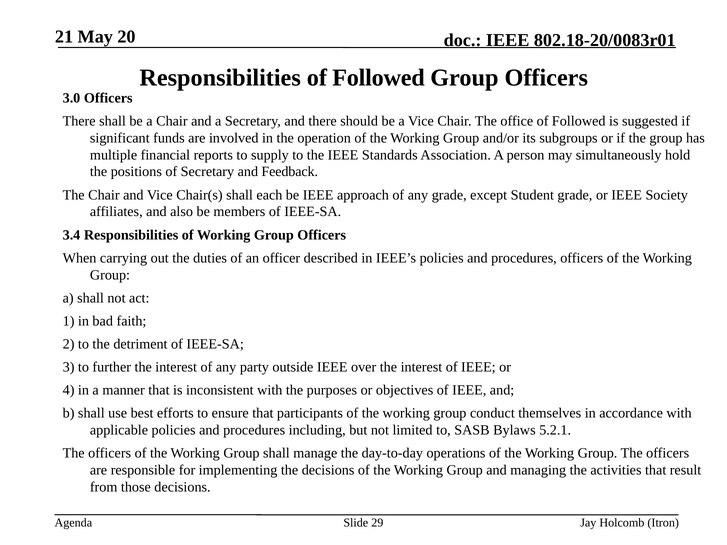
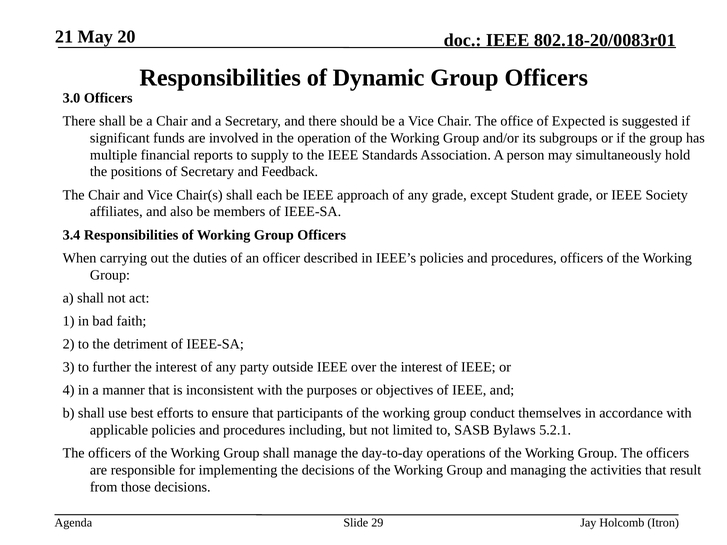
Responsibilities of Followed: Followed -> Dynamic (379, 78)
office of Followed: Followed -> Expected (579, 121)
